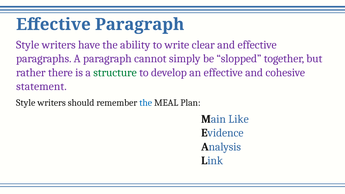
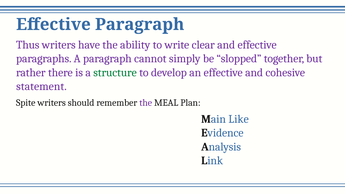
Style: Style -> Thus (28, 45)
Style: Style -> Spite (26, 103)
the colour: blue -> purple (146, 103)
